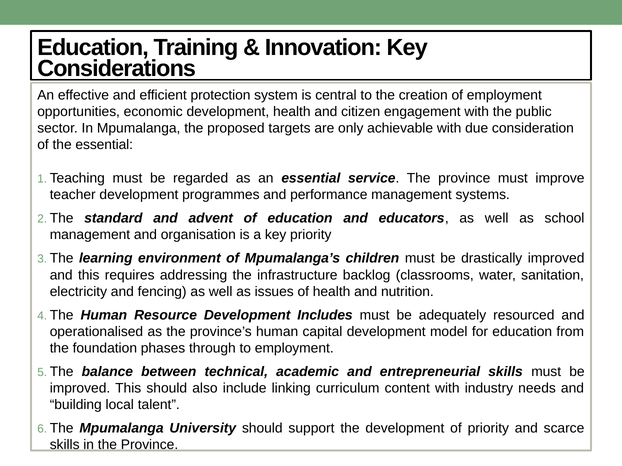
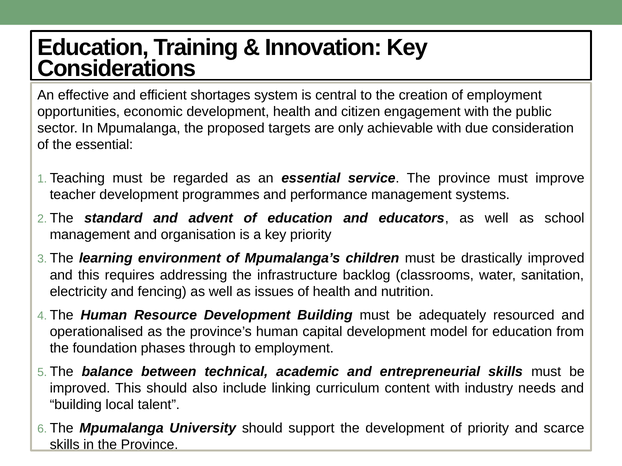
protection: protection -> shortages (221, 95)
Development Includes: Includes -> Building (325, 315)
